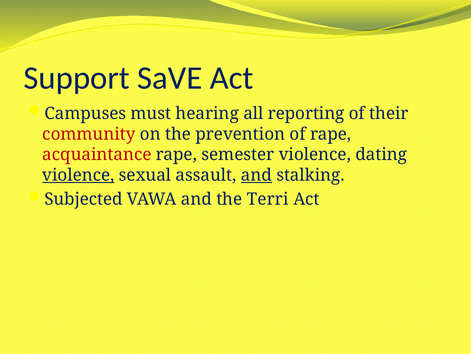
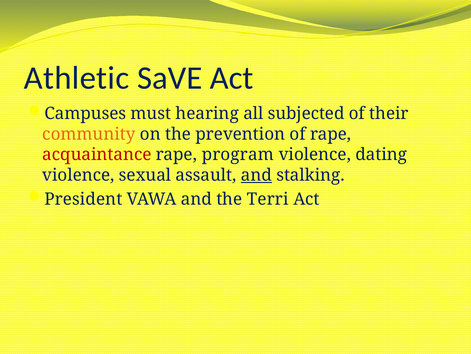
Support: Support -> Athletic (77, 78)
reporting: reporting -> subjected (306, 113)
community colour: red -> orange (89, 134)
semester: semester -> program (238, 154)
violence underline: present -> none (78, 175)
Subjected: Subjected -> President (83, 199)
